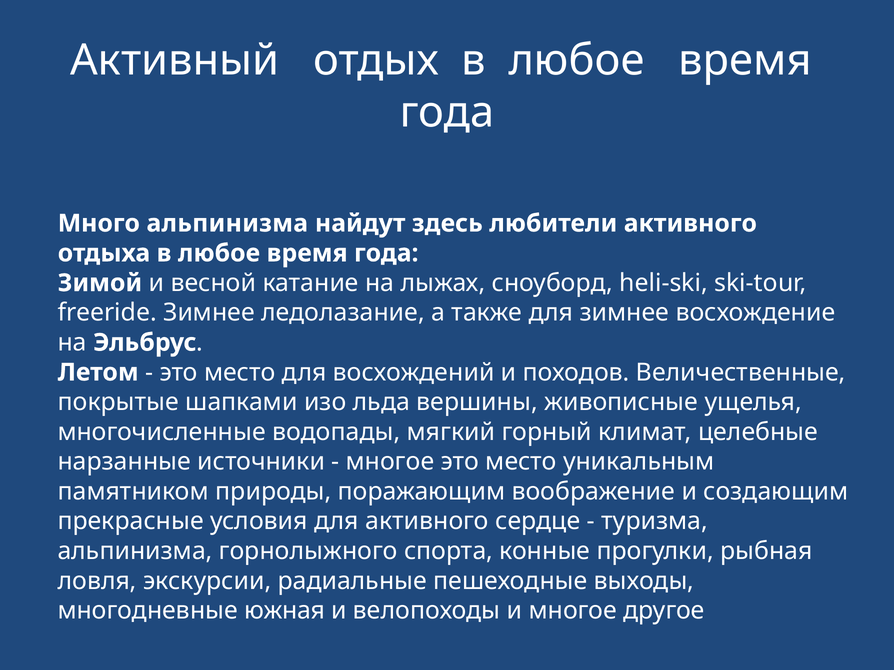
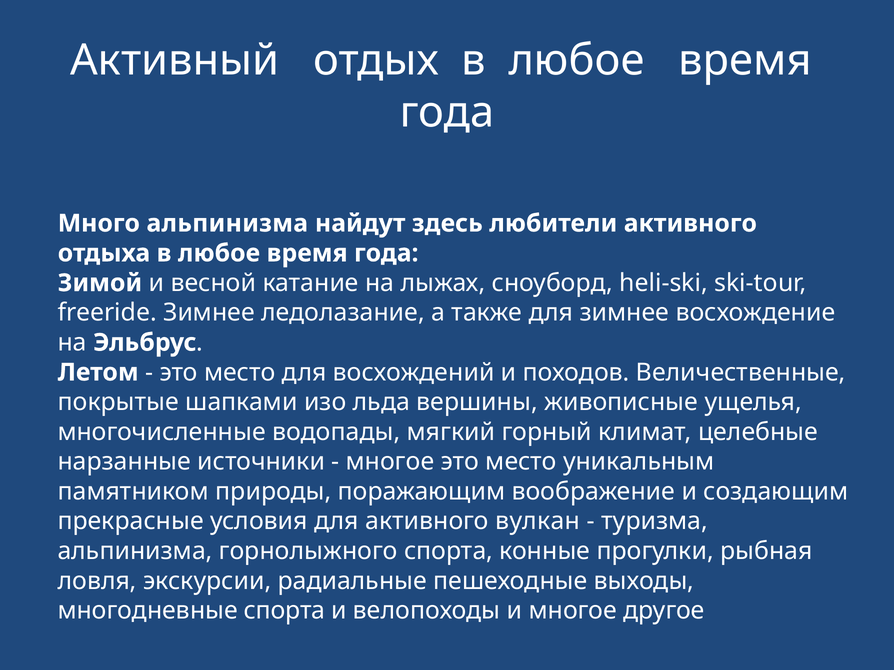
сердце: сердце -> вулкан (538, 522)
многодневные южная: южная -> спорта (285, 611)
